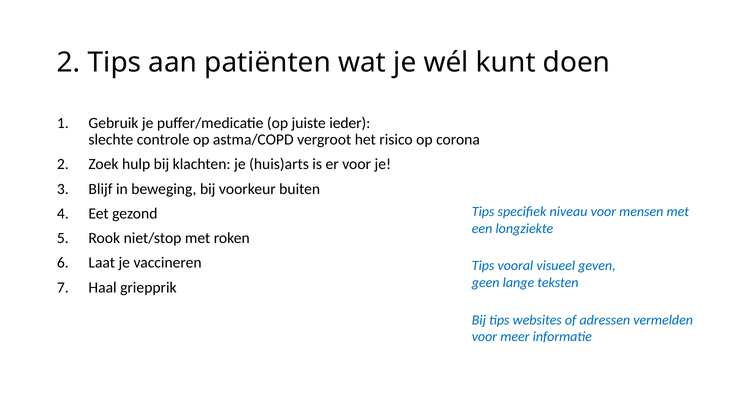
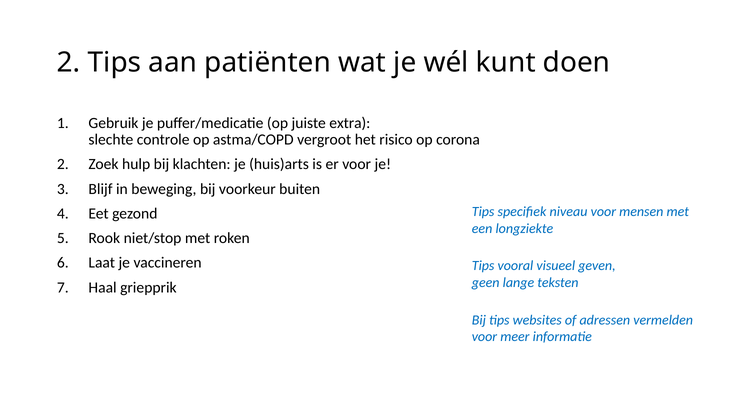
ieder: ieder -> extra (350, 123)
